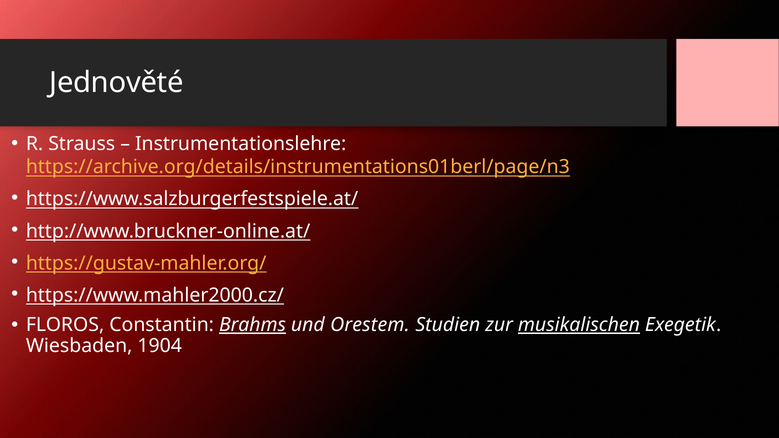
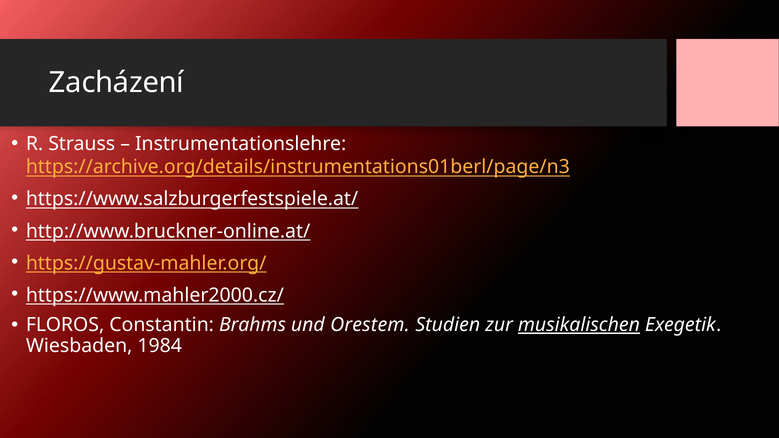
Jednověté: Jednověté -> Zacházení (117, 82)
Brahms underline: present -> none (253, 325)
1904: 1904 -> 1984 (160, 346)
